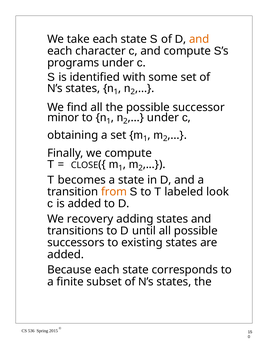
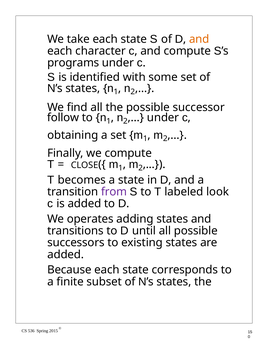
minor: minor -> follow (63, 118)
from colour: orange -> purple (114, 192)
recovery: recovery -> operates (90, 219)
